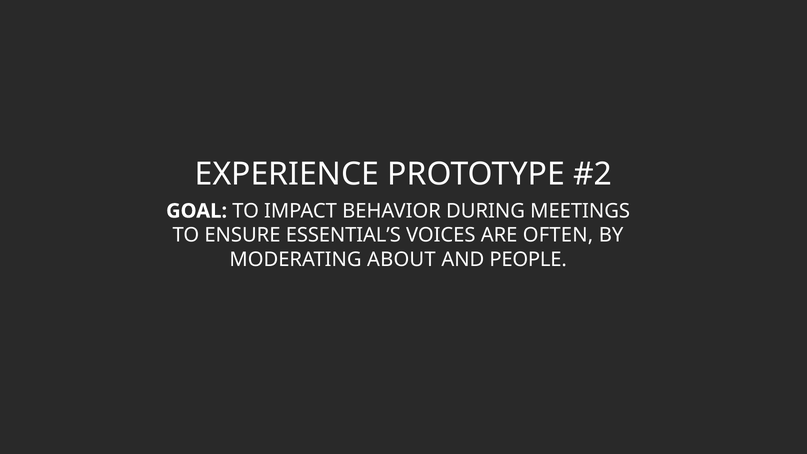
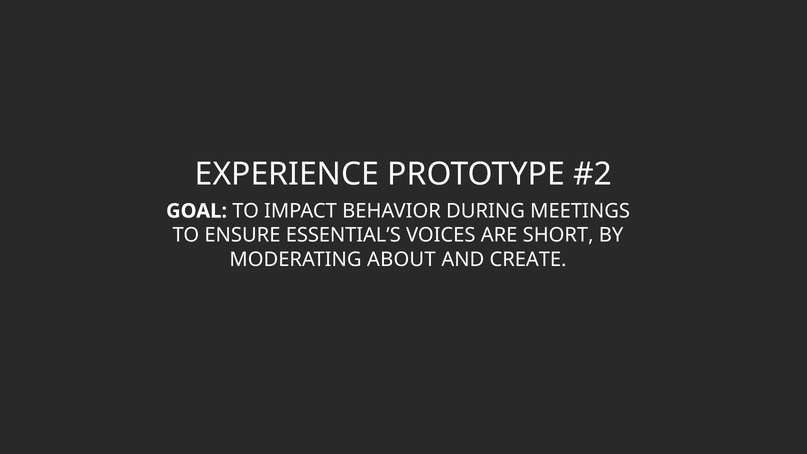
OFTEN: OFTEN -> SHORT (558, 235)
PEOPLE: PEOPLE -> CREATE (528, 259)
